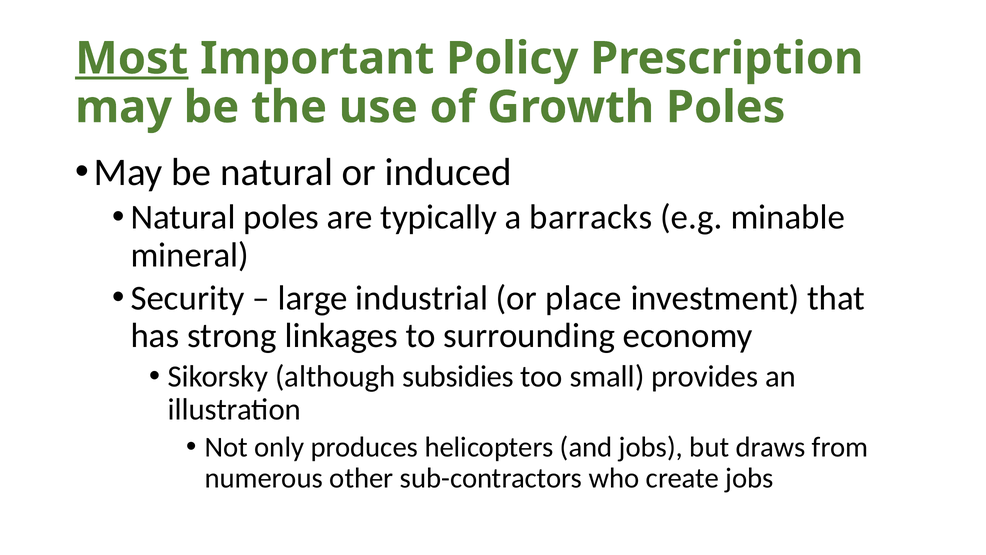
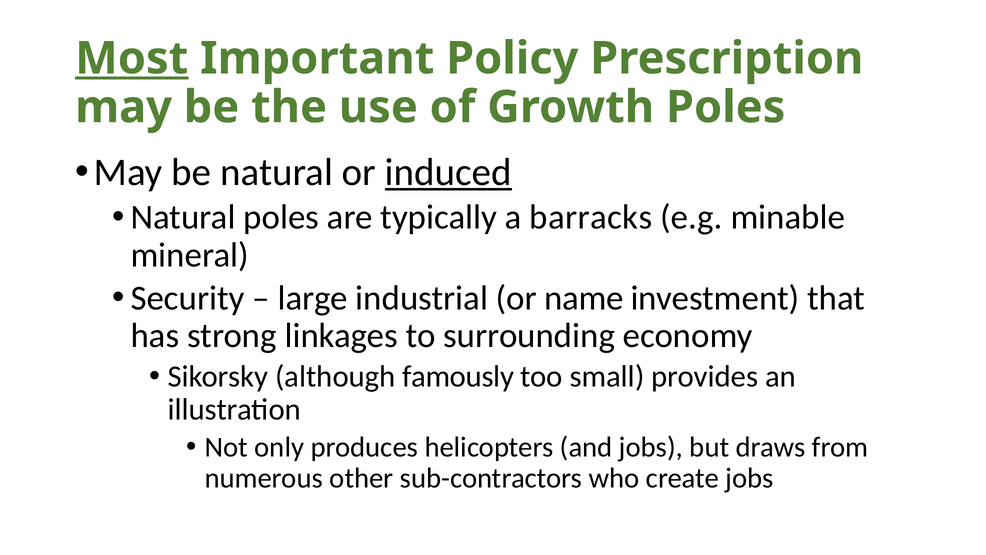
induced underline: none -> present (448, 172)
place: place -> name (584, 298)
subsidies: subsidies -> famously (458, 376)
